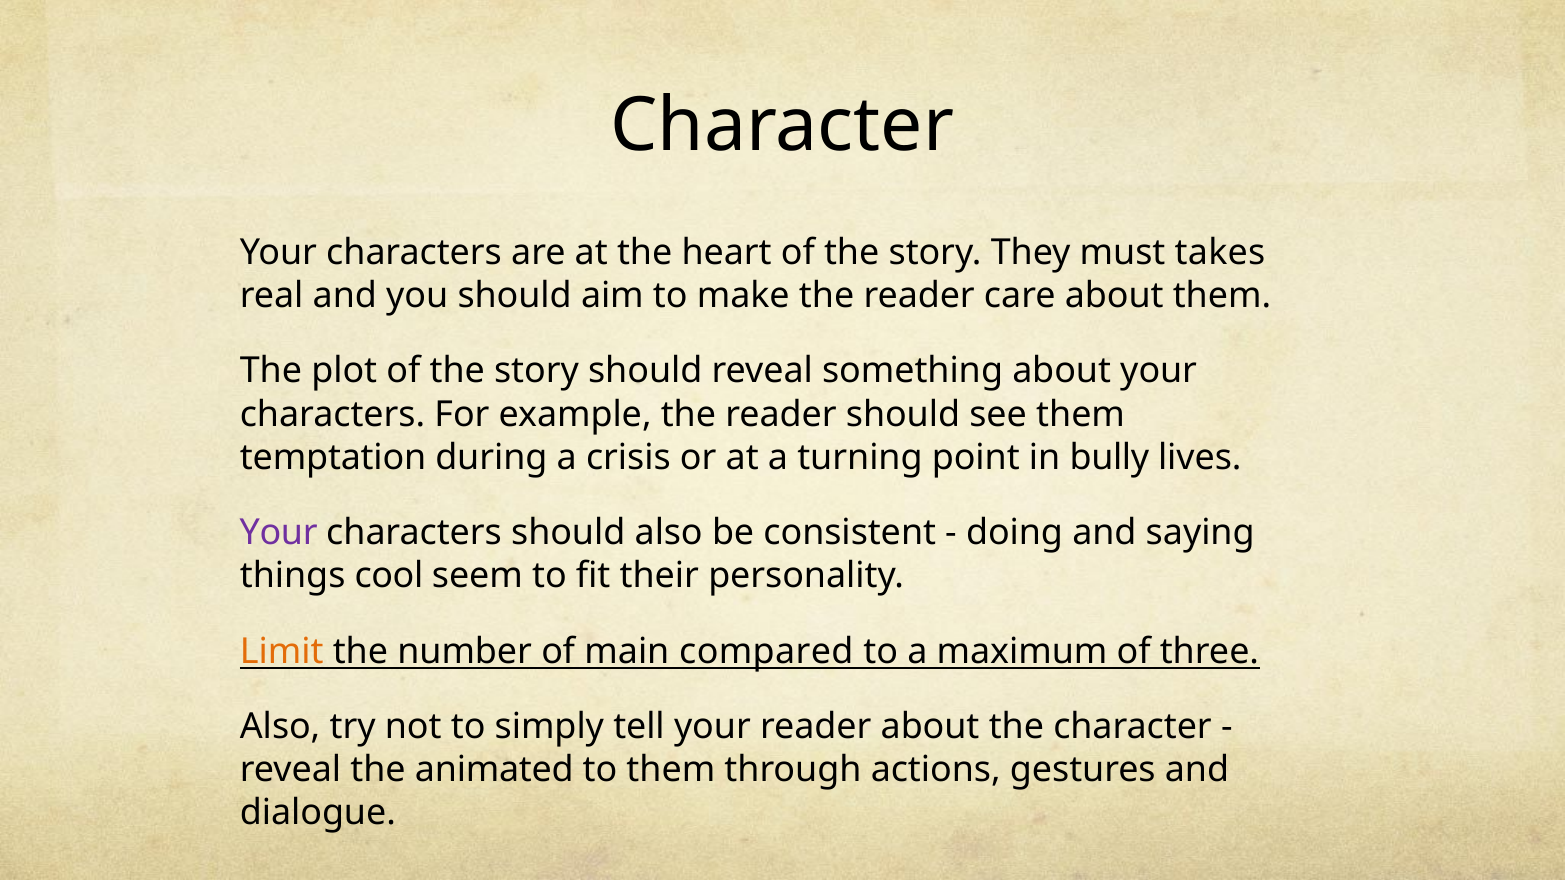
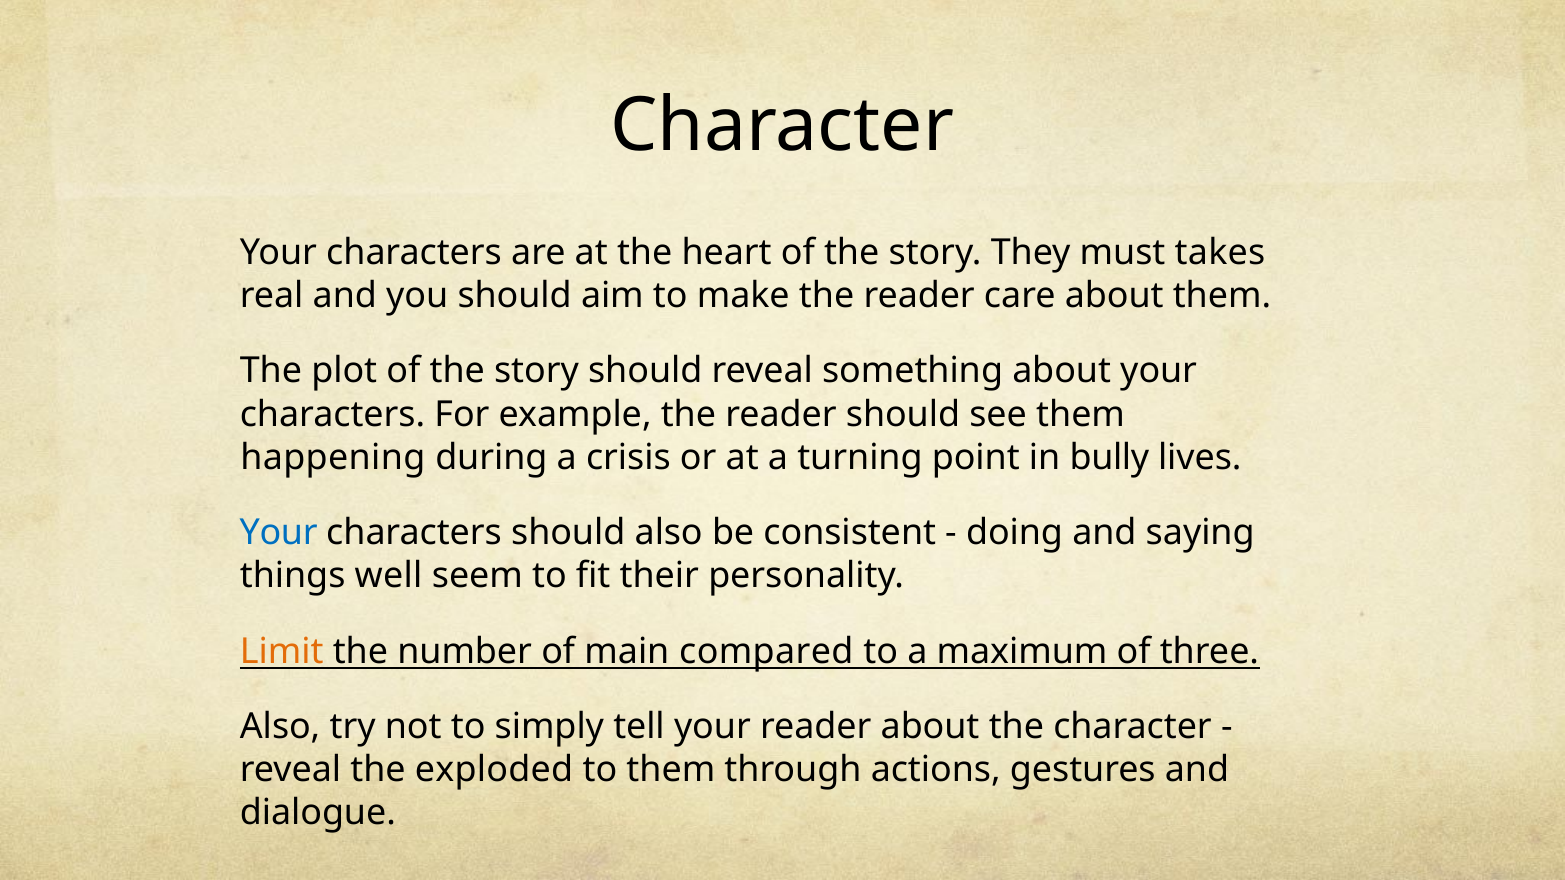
temptation: temptation -> happening (333, 457)
Your colour: purple -> blue (279, 533)
cool: cool -> well (389, 576)
animated: animated -> exploded (494, 770)
